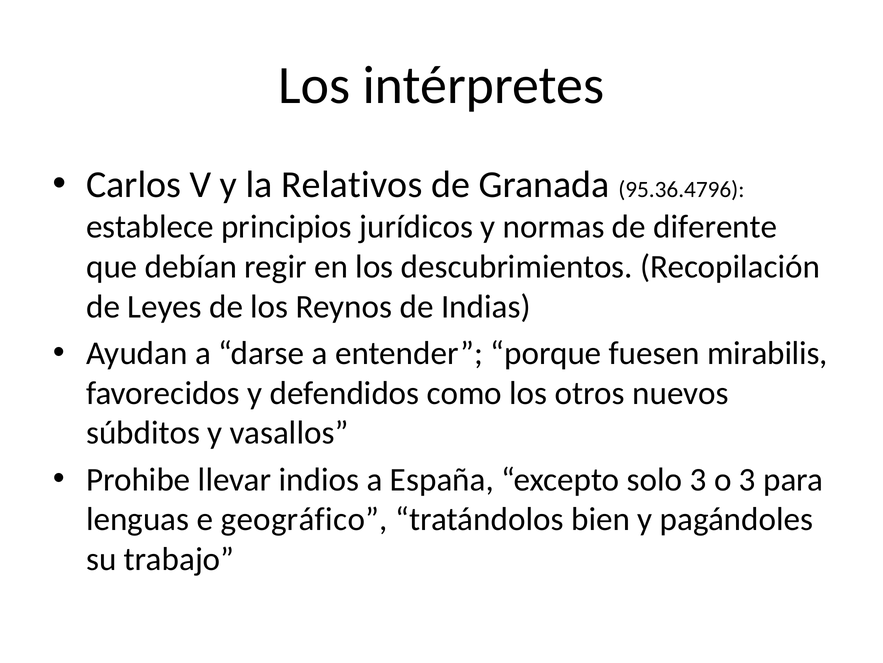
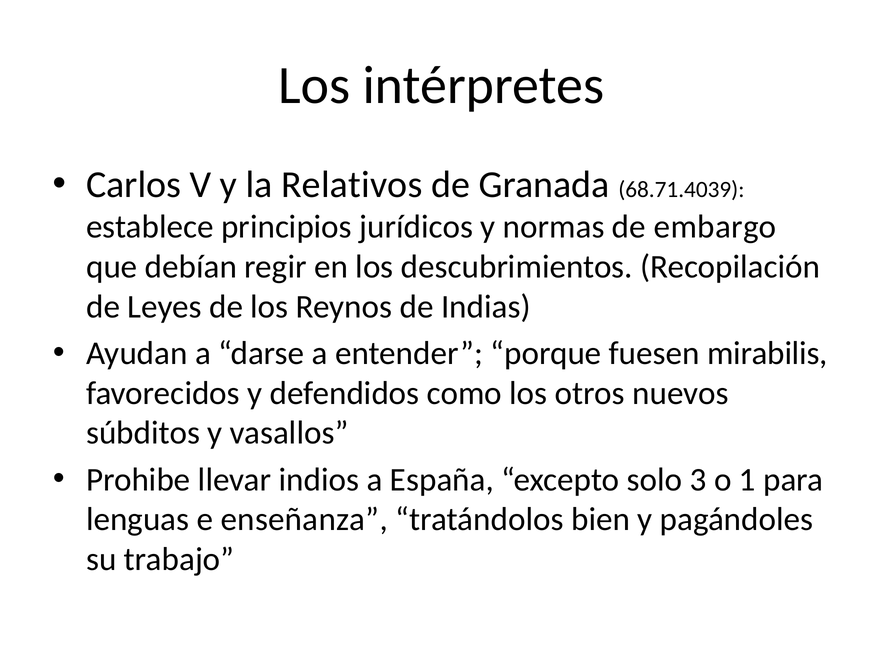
95.36.4796: 95.36.4796 -> 68.71.4039 (681, 189)
diferente: diferente -> embargo (715, 227)
o 3: 3 -> 1 (747, 479)
geográfico: geográfico -> enseñanza (304, 519)
